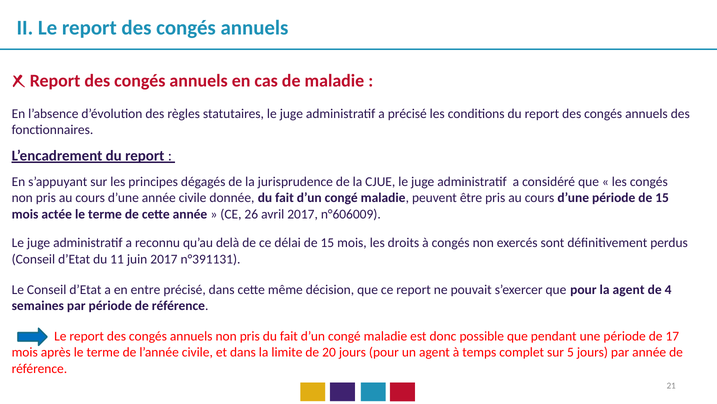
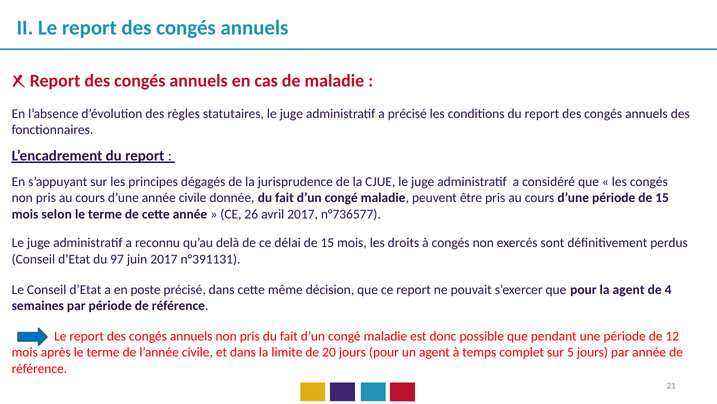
actée: actée -> selon (57, 214)
n°606009: n°606009 -> n°736577 (351, 214)
11: 11 -> 97 (117, 259)
entre: entre -> poste (146, 289)
17: 17 -> 12 (672, 336)
